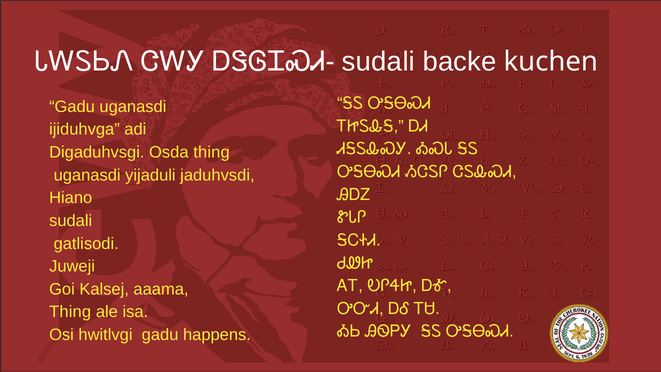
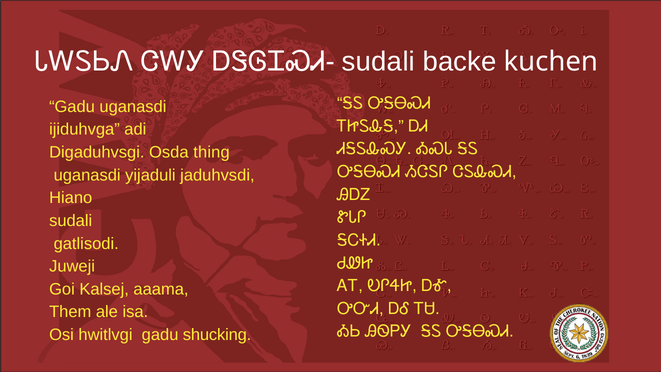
Thing: Thing -> Them (70, 312)
happens: happens -> shucking (217, 335)
